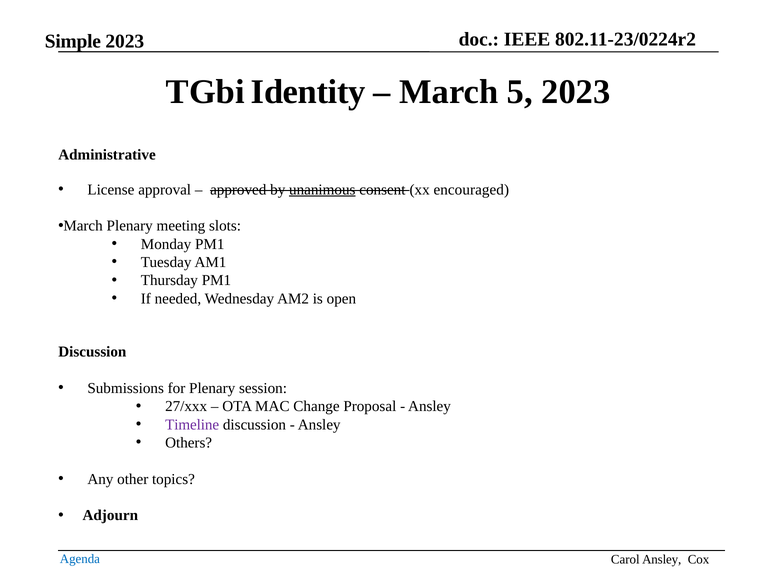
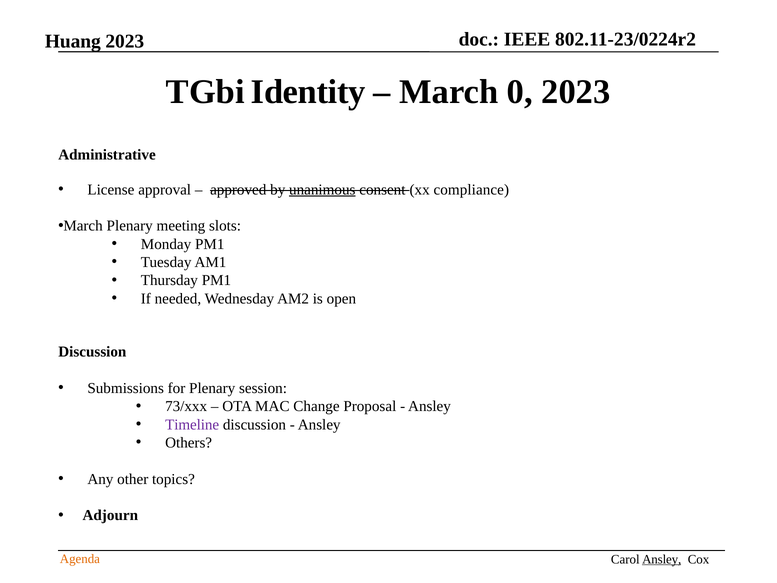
Simple: Simple -> Huang (73, 41)
5: 5 -> 0 (520, 92)
encouraged: encouraged -> compliance (471, 189)
27/xxx: 27/xxx -> 73/xxx (186, 406)
Agenda colour: blue -> orange (80, 559)
Ansley underline: none -> present (662, 559)
